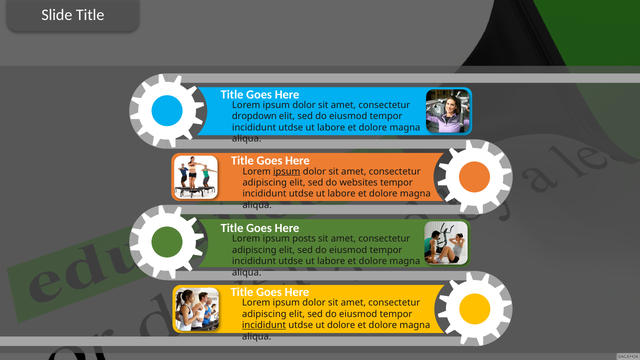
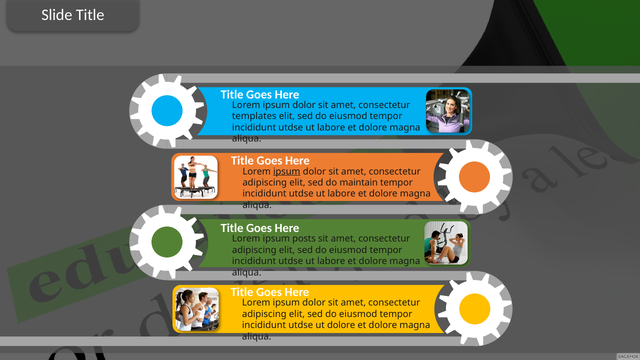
dropdown: dropdown -> templates (254, 116)
websites: websites -> maintain (359, 183)
incididunt underline: present -> none (264, 325)
